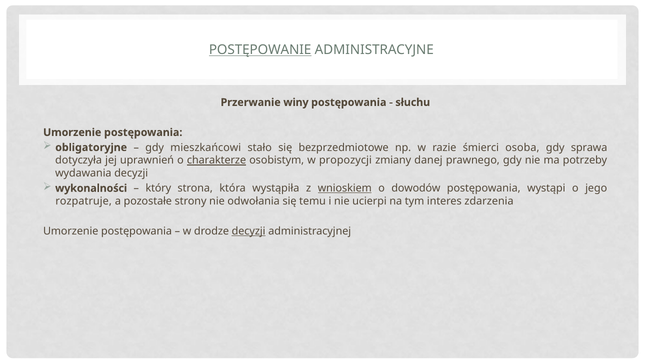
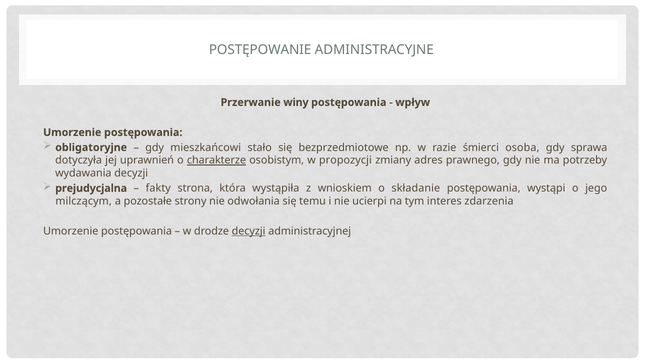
POSTĘPOWANIE underline: present -> none (260, 50)
słuchu: słuchu -> wpływ (413, 102)
danej: danej -> adres (429, 160)
wykonalności: wykonalności -> prejudycjalna (91, 188)
który: który -> fakty (158, 188)
wnioskiem underline: present -> none (345, 188)
dowodów: dowodów -> składanie (416, 188)
rozpatruje: rozpatruje -> milczącym (84, 201)
